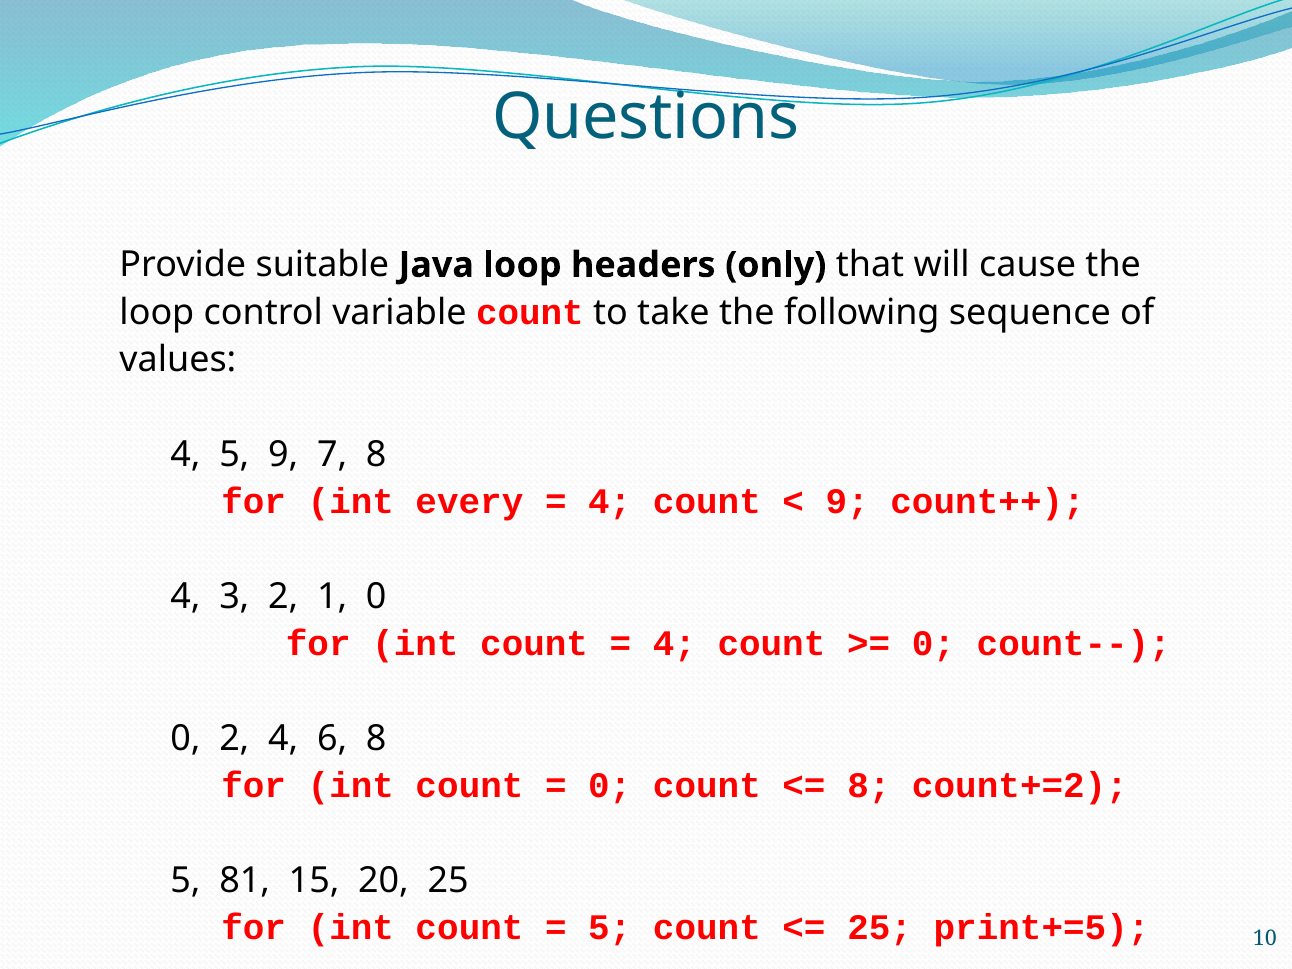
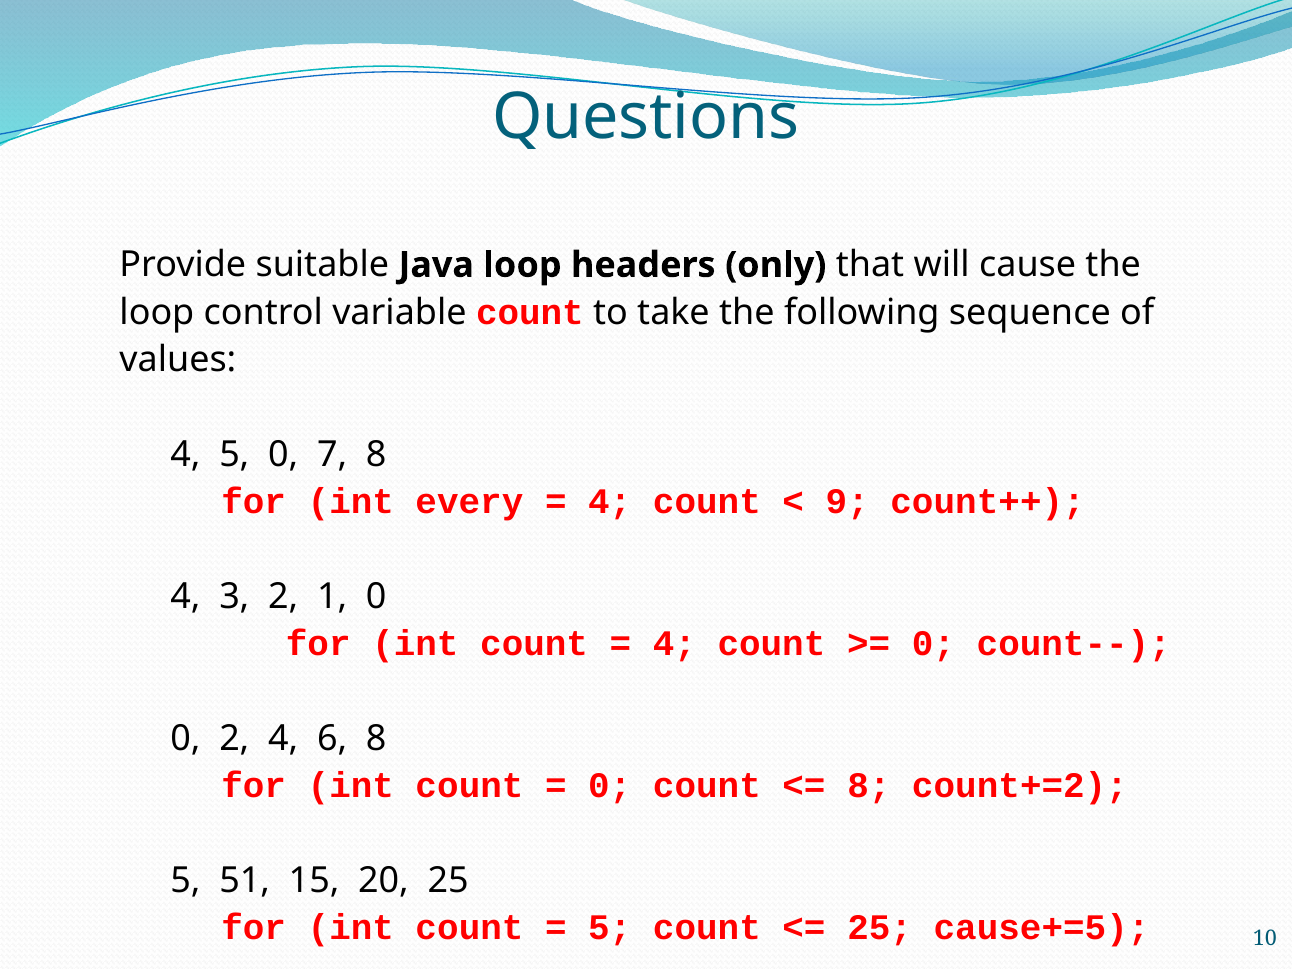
5 9: 9 -> 0 (283, 454)
81: 81 -> 51 (245, 881)
print+=5: print+=5 -> cause+=5 (1042, 928)
